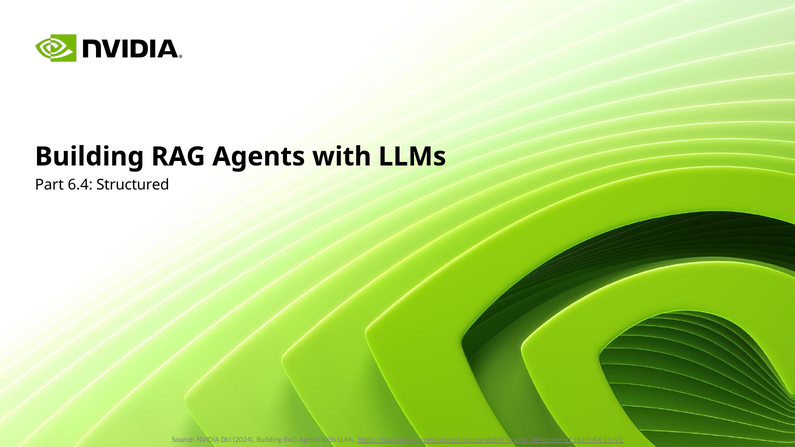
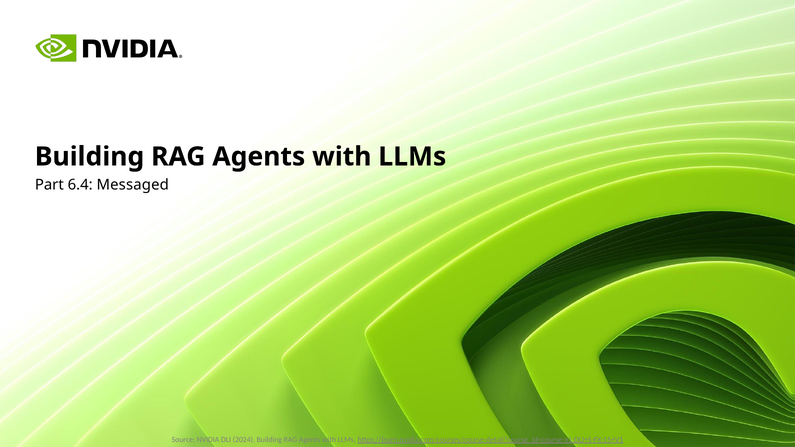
Structured: Structured -> Messaged (133, 185)
